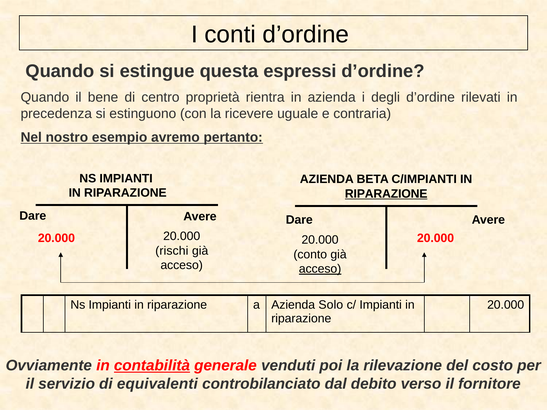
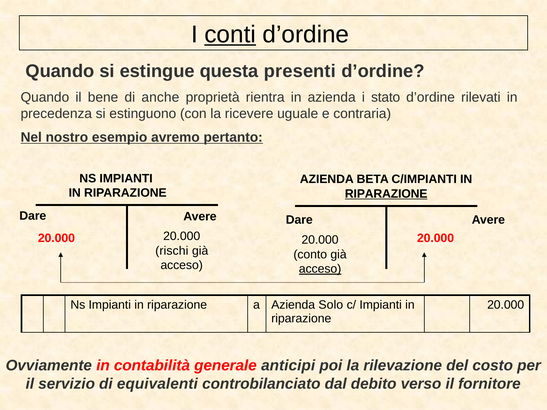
conti underline: none -> present (230, 35)
espressi: espressi -> presenti (300, 71)
centro: centro -> anche (160, 97)
degli: degli -> stato (386, 97)
contabilità underline: present -> none (152, 366)
venduti: venduti -> anticipi (288, 366)
